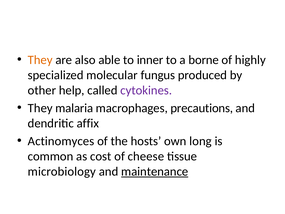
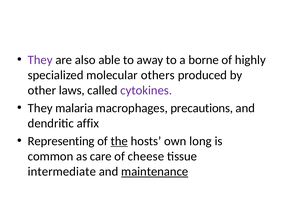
They colour: orange -> purple (40, 60)
inner: inner -> away (150, 60)
fungus: fungus -> others (158, 75)
help: help -> laws (72, 90)
Actinomyces: Actinomyces -> Representing (61, 141)
the underline: none -> present (119, 141)
cost: cost -> care (101, 156)
microbiology: microbiology -> intermediate (62, 171)
